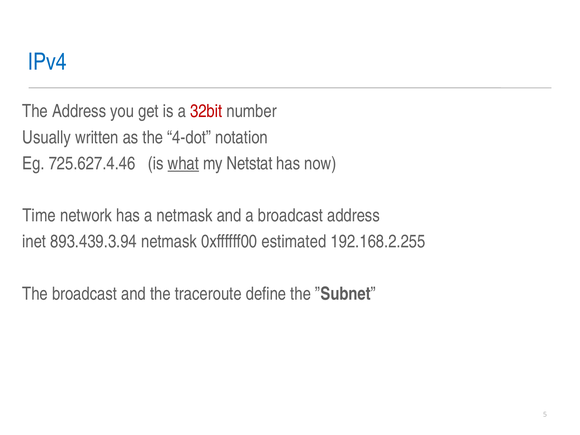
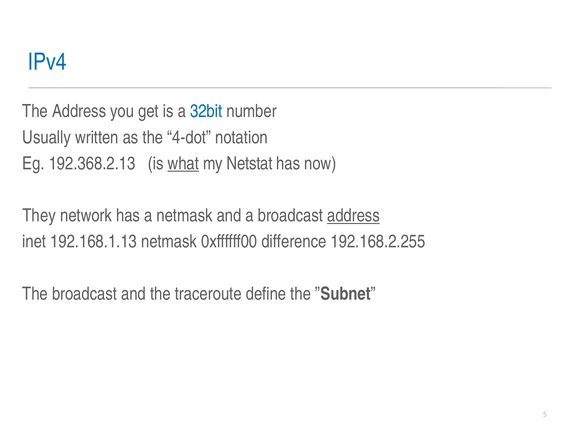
32bit colour: red -> blue (206, 111)
725.627.4.46: 725.627.4.46 -> 192.368.2.13 (92, 163)
Time: Time -> They (39, 216)
address underline: none -> present (353, 216)
893.439.3.94: 893.439.3.94 -> 192.168.1.13 (94, 242)
estimated: estimated -> difference (294, 242)
